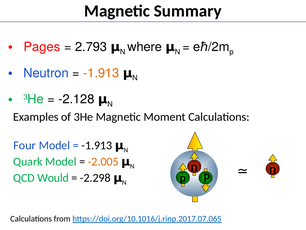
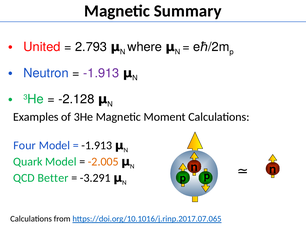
Pages: Pages -> United (42, 47)
-1.913 colour: orange -> purple (101, 73)
Would: Would -> Better (53, 178)
-2.298: -2.298 -> -3.291 (95, 178)
